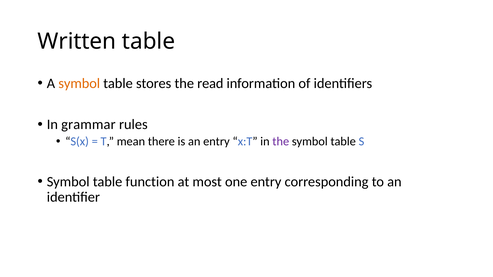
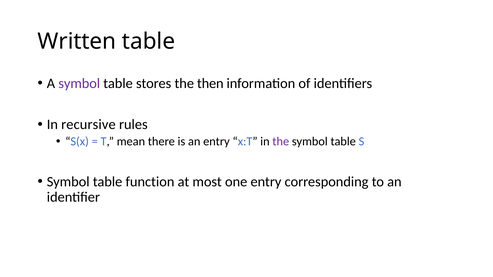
symbol colour: orange -> purple (79, 83)
read: read -> then (210, 83)
grammar: grammar -> recursive (88, 125)
